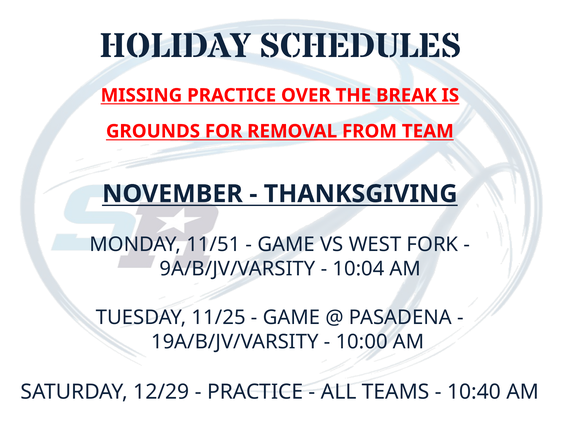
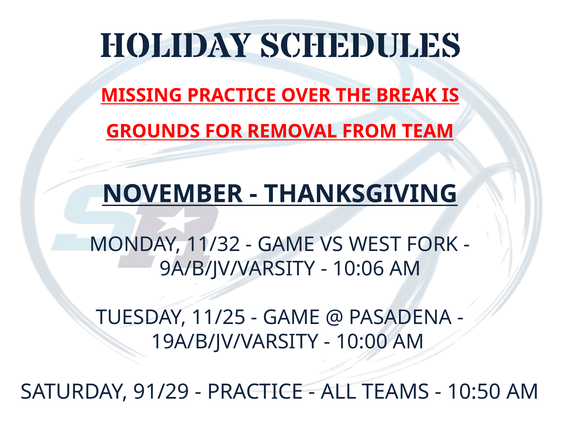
11/51: 11/51 -> 11/32 (213, 245)
10:04: 10:04 -> 10:06 (358, 269)
12/29: 12/29 -> 91/29 (161, 392)
10:40: 10:40 -> 10:50 (474, 392)
